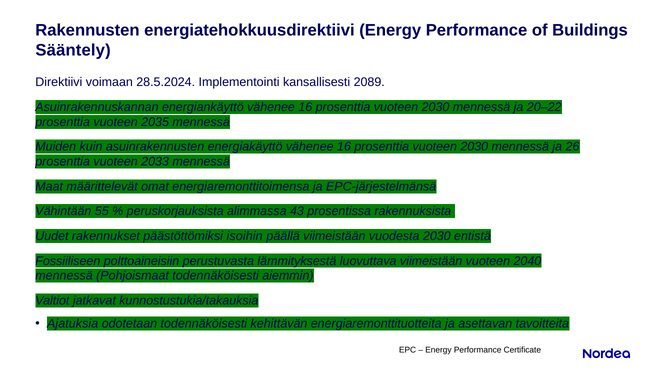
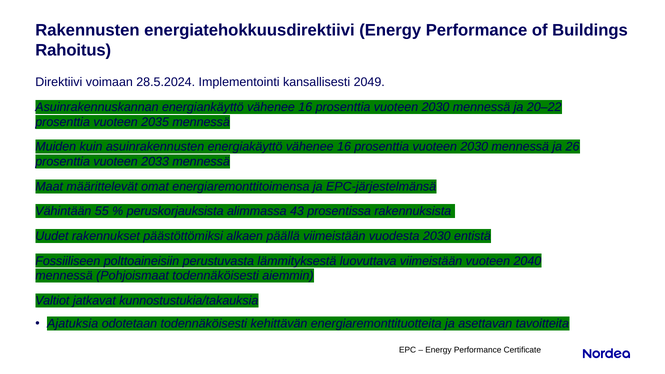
Sääntely: Sääntely -> Rahoitus (73, 50)
2089: 2089 -> 2049 (369, 82)
isoihin: isoihin -> alkaen (245, 236)
